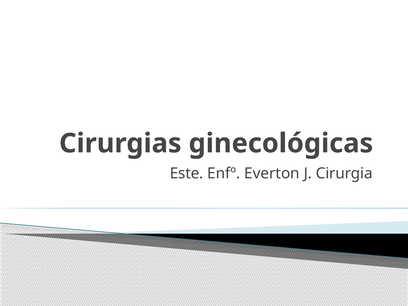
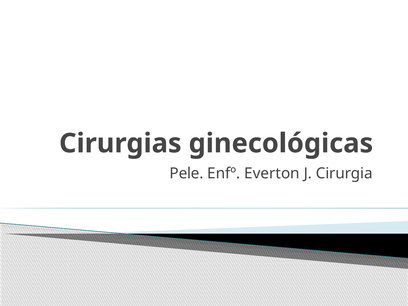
Este: Este -> Pele (187, 173)
